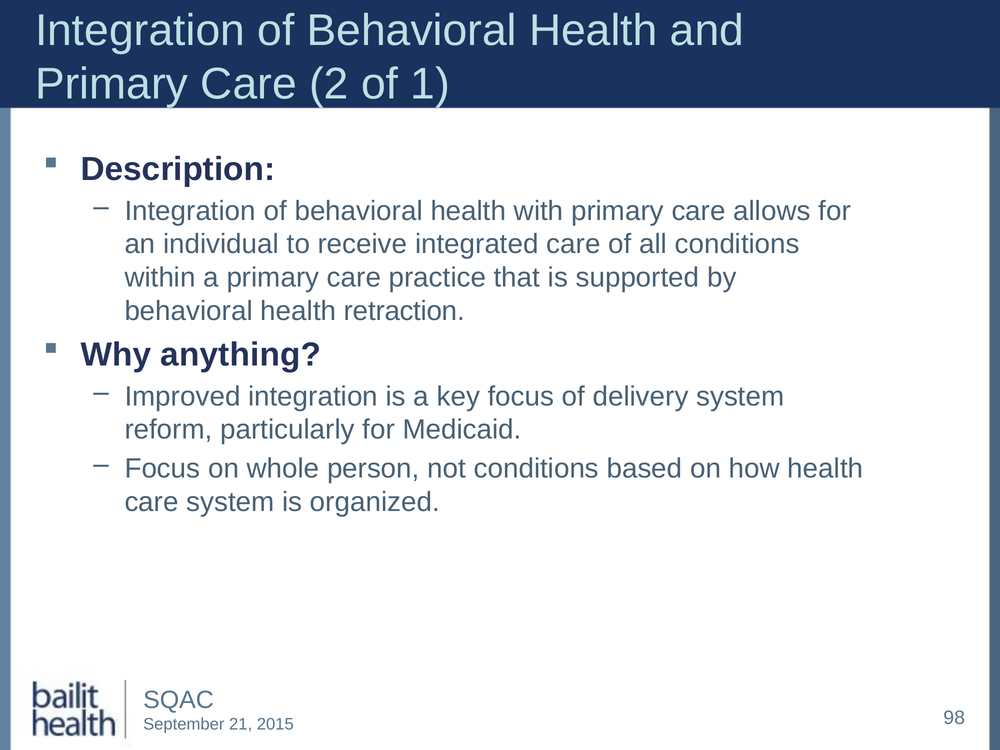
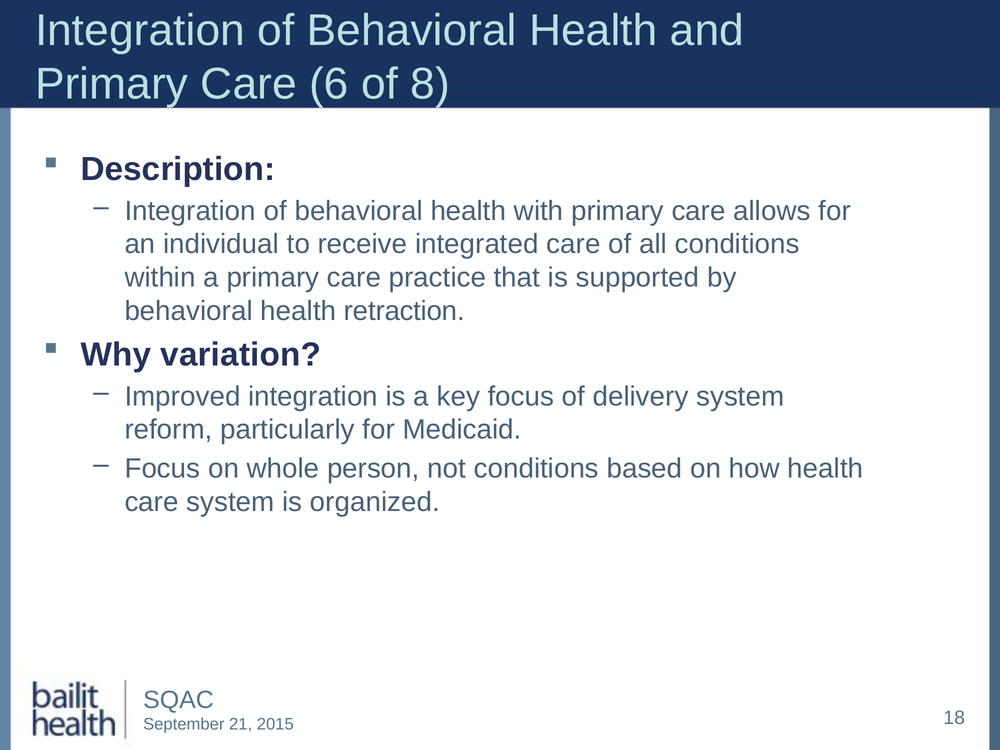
2: 2 -> 6 (329, 84)
1: 1 -> 8 (430, 84)
anything: anything -> variation (241, 355)
98: 98 -> 18 (954, 718)
